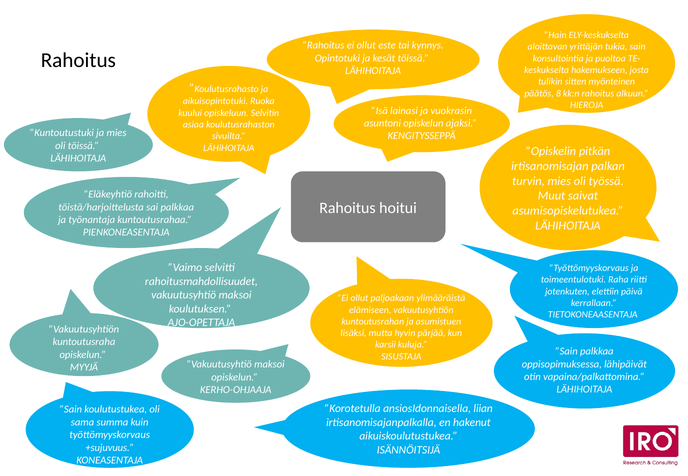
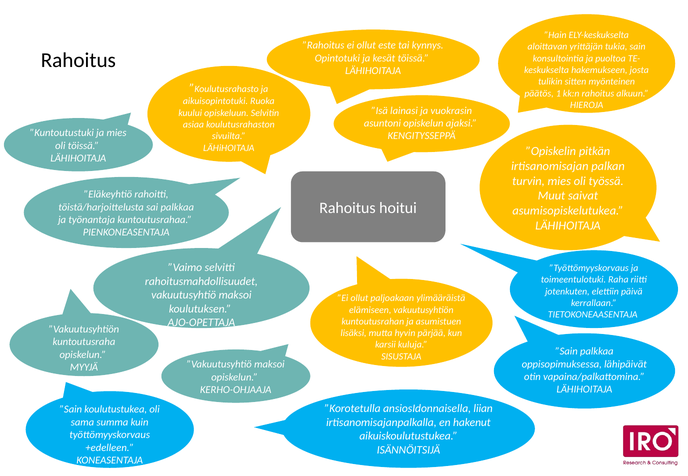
8: 8 -> 1 (558, 93)
+sujuvuus: +sujuvuus -> +edelleen (110, 448)
